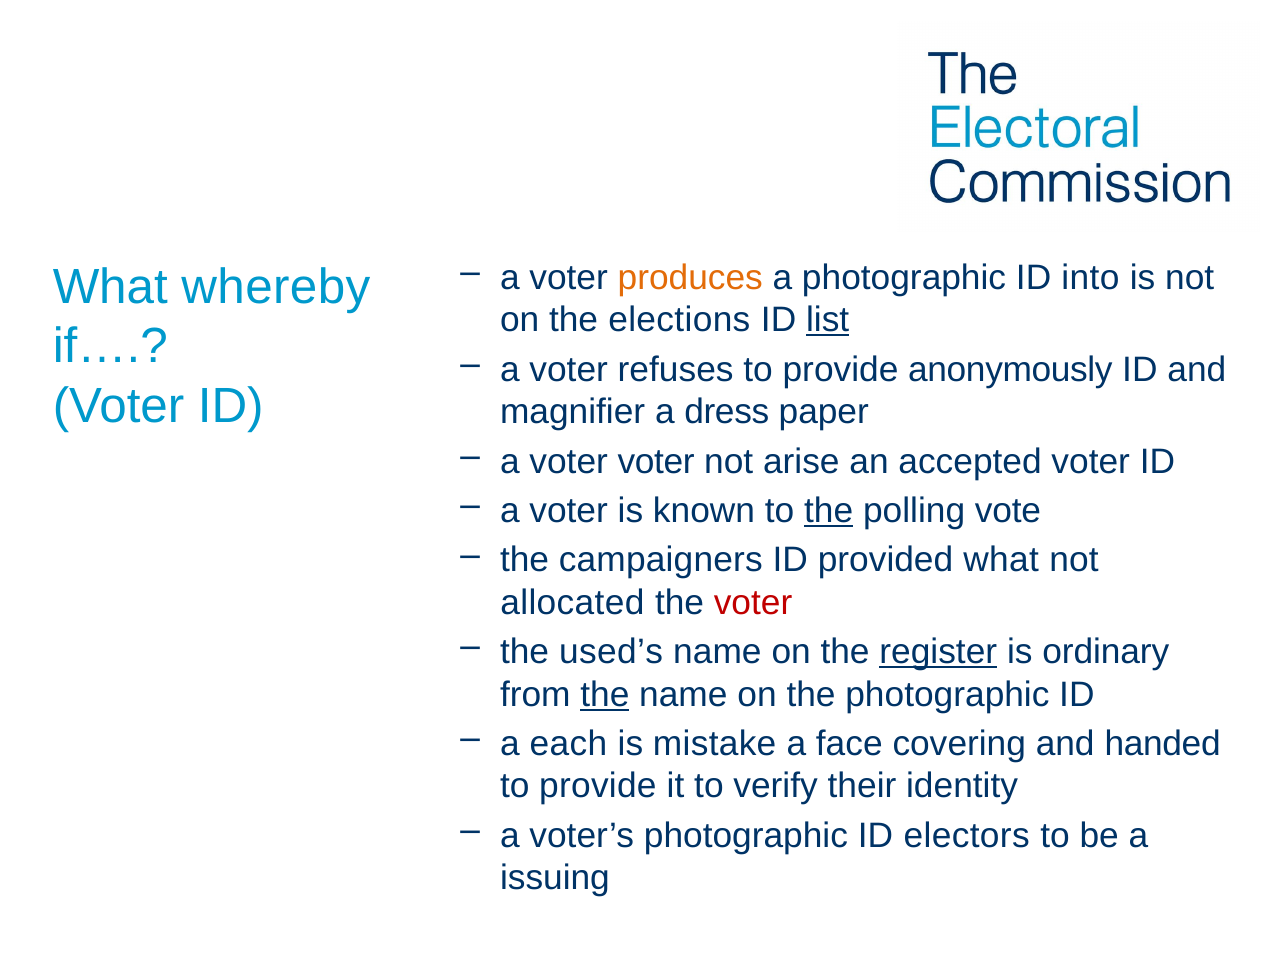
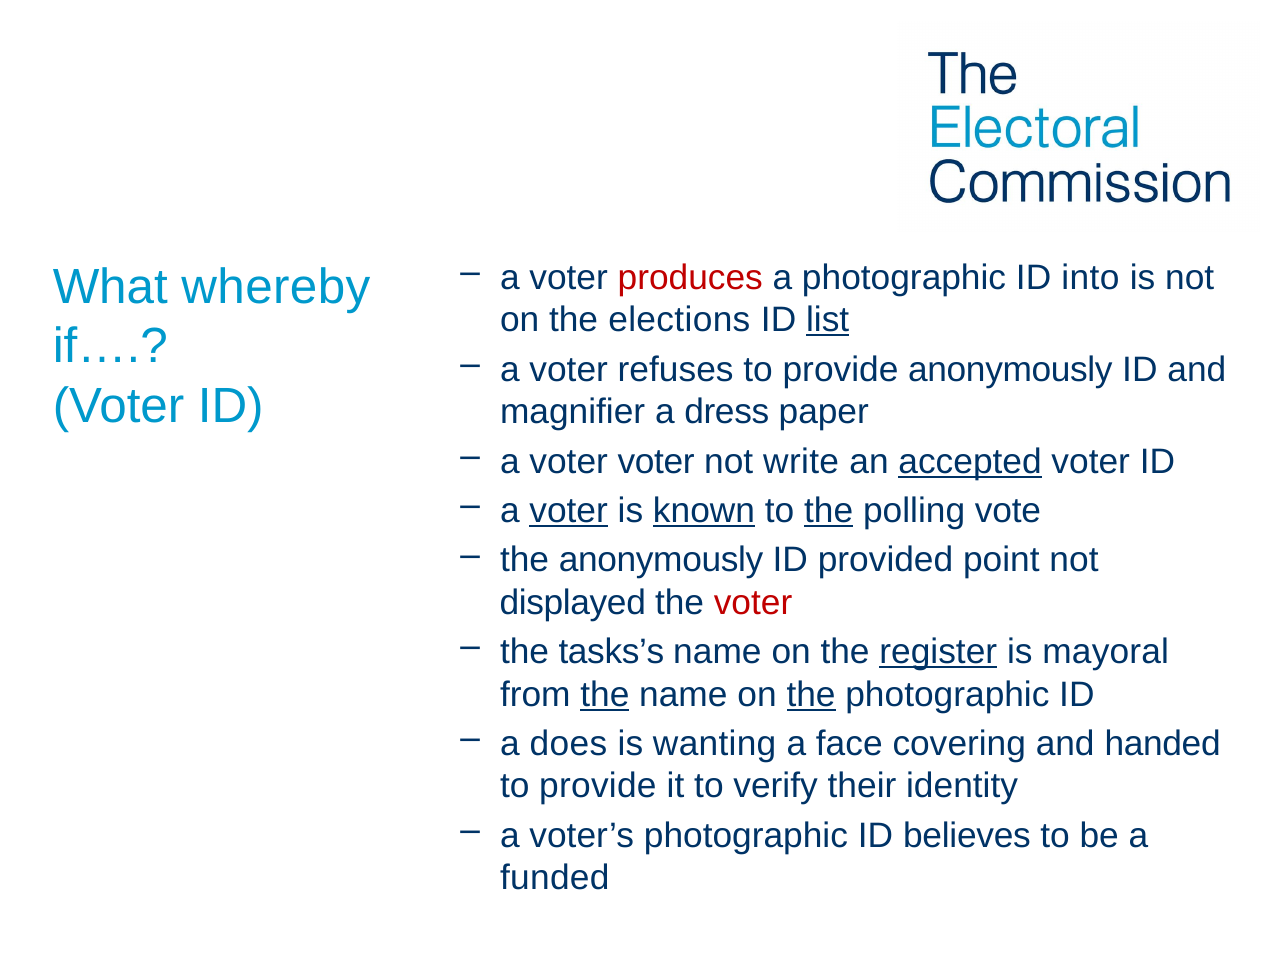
produces colour: orange -> red (690, 278)
arise: arise -> write (801, 461)
accepted underline: none -> present (970, 461)
voter underline: none -> present (569, 511)
known underline: none -> present (704, 511)
the campaigners: campaigners -> anonymously (661, 560)
provided what: what -> point (1001, 560)
allocated: allocated -> displayed (573, 602)
used’s: used’s -> tasks’s (611, 652)
ordinary: ordinary -> mayoral (1106, 652)
the underline: none -> present (811, 694)
each: each -> does (568, 743)
mistake: mistake -> wanting (715, 743)
electors: electors -> believes (967, 835)
issuing: issuing -> funded (555, 878)
